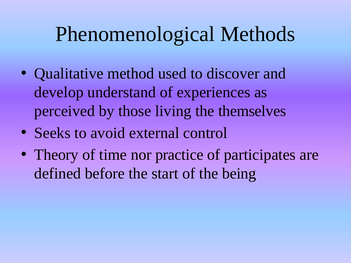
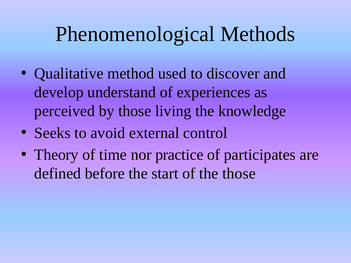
themselves: themselves -> knowledge (252, 111)
the being: being -> those (239, 174)
